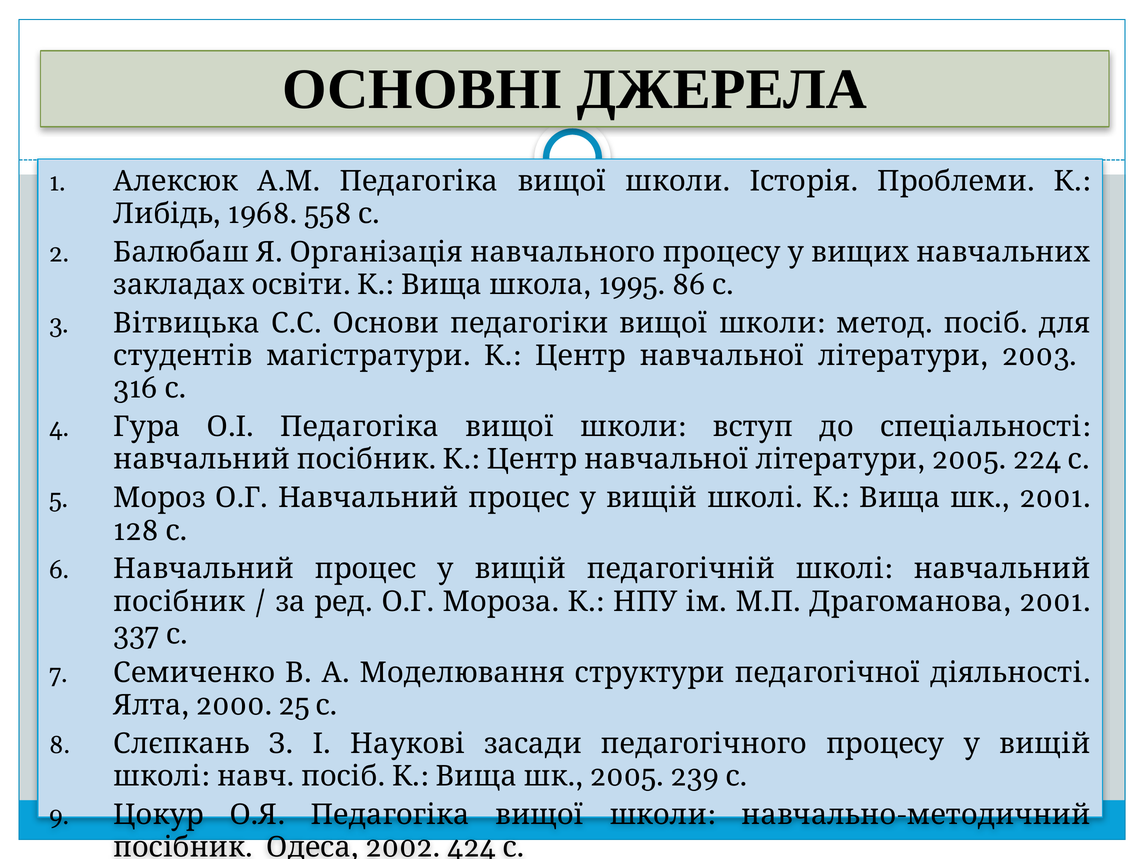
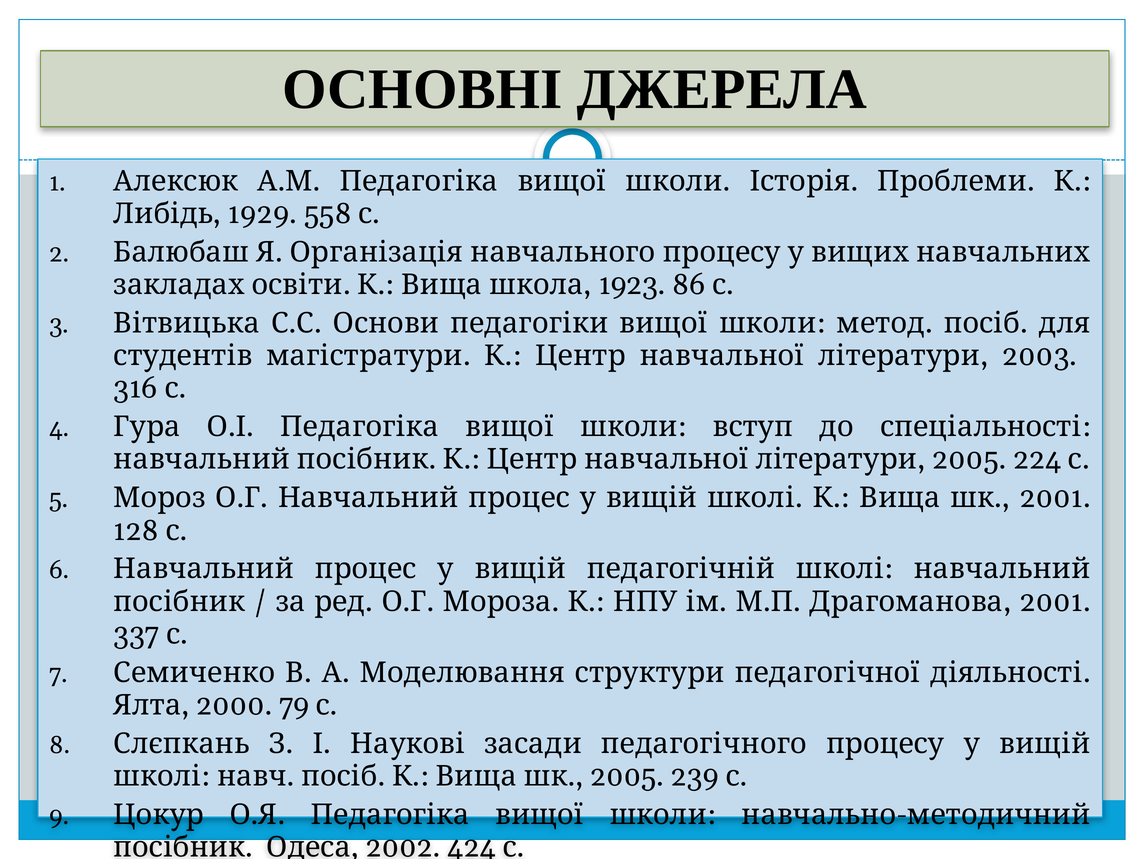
1968: 1968 -> 1929 (263, 214)
1995: 1995 -> 1923 (632, 285)
25: 25 -> 79 (294, 705)
